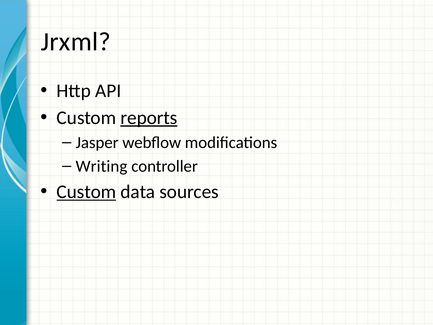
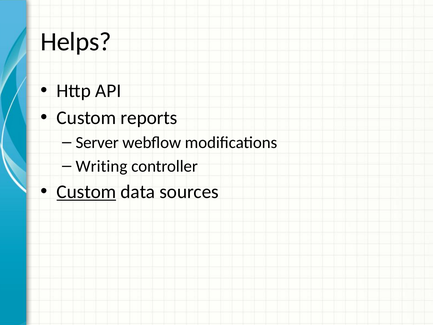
Jrxml: Jrxml -> Helps (76, 42)
reports underline: present -> none (149, 118)
Jasper: Jasper -> Server (97, 142)
